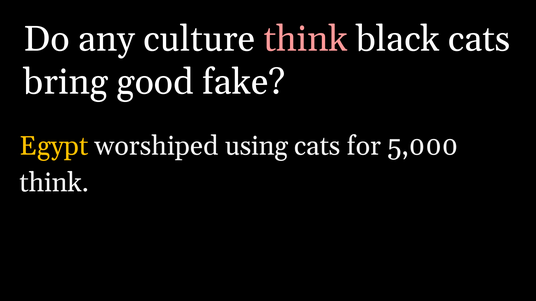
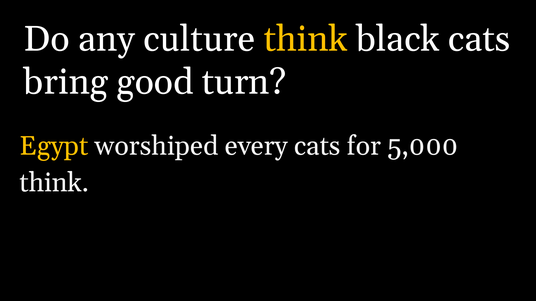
think colour: pink -> yellow (306, 39)
fake: fake -> turn (244, 82)
using: using -> every (256, 146)
